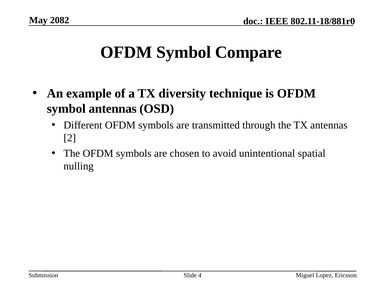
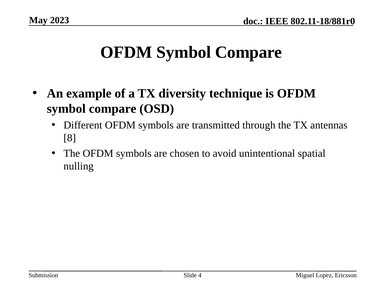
2082: 2082 -> 2023 (60, 20)
antennas: antennas -> compare (113, 109)
2: 2 -> 8 (70, 138)
